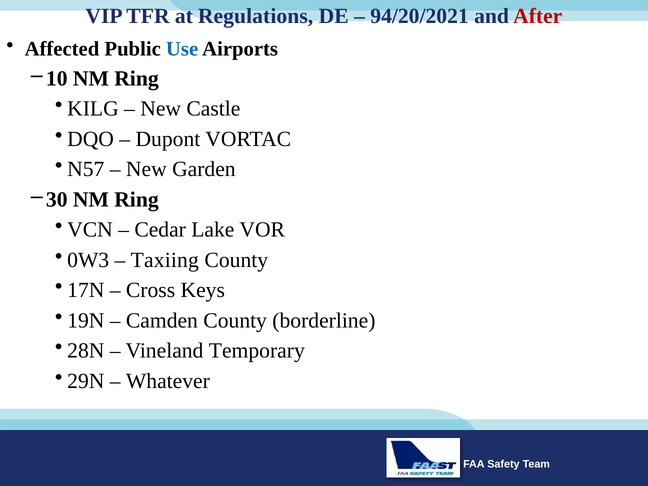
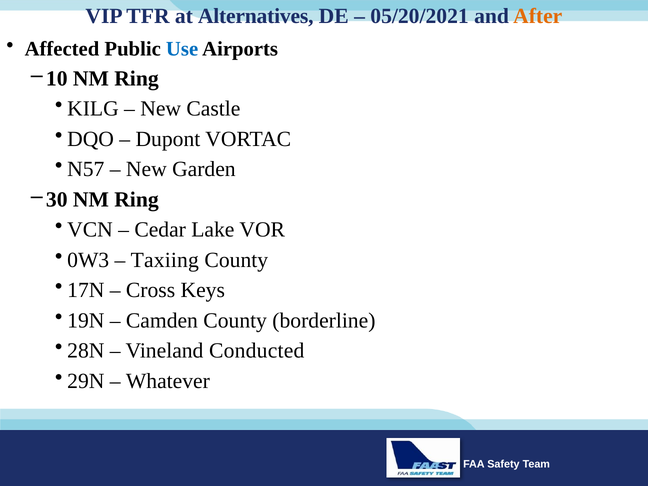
Regulations: Regulations -> Alternatives (256, 16)
94/20/2021: 94/20/2021 -> 05/20/2021 (420, 16)
After colour: red -> orange (538, 16)
Temporary: Temporary -> Conducted (257, 351)
